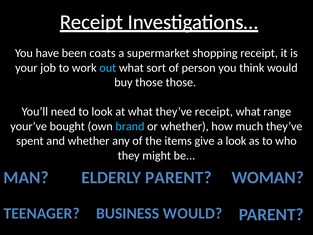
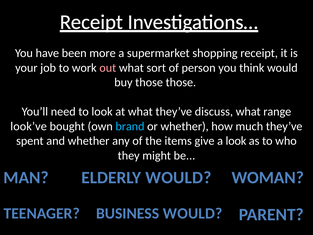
coats: coats -> more (103, 53)
out colour: light blue -> pink (108, 68)
they’ve receipt: receipt -> discuss (214, 112)
your’ve: your’ve -> look’ve (29, 126)
ELDERLY PARENT: PARENT -> WOULD (178, 177)
